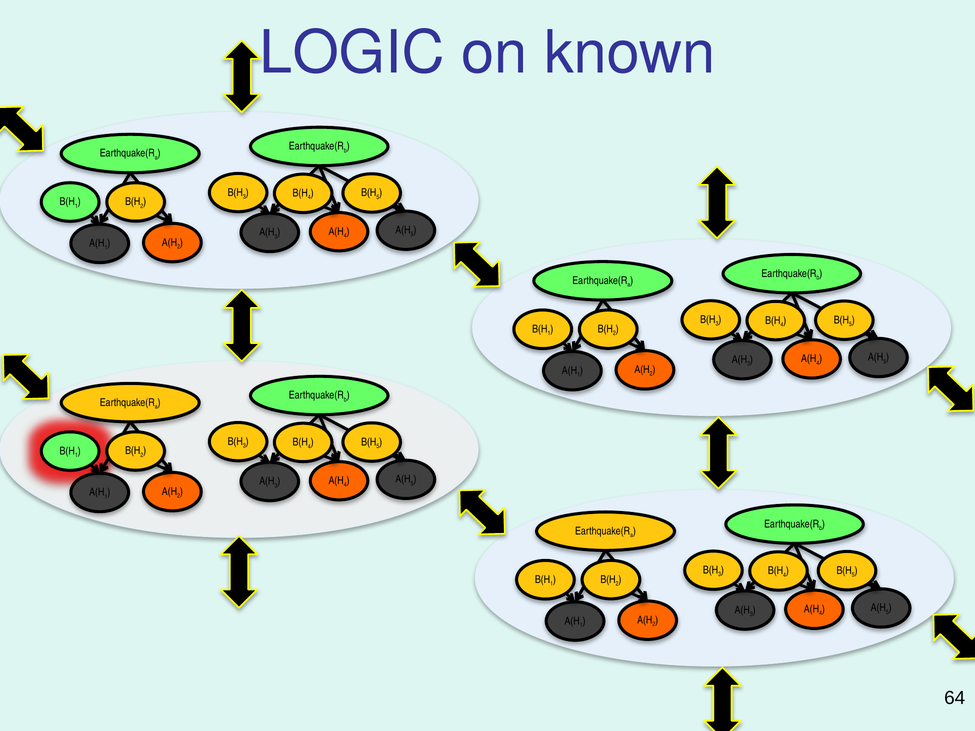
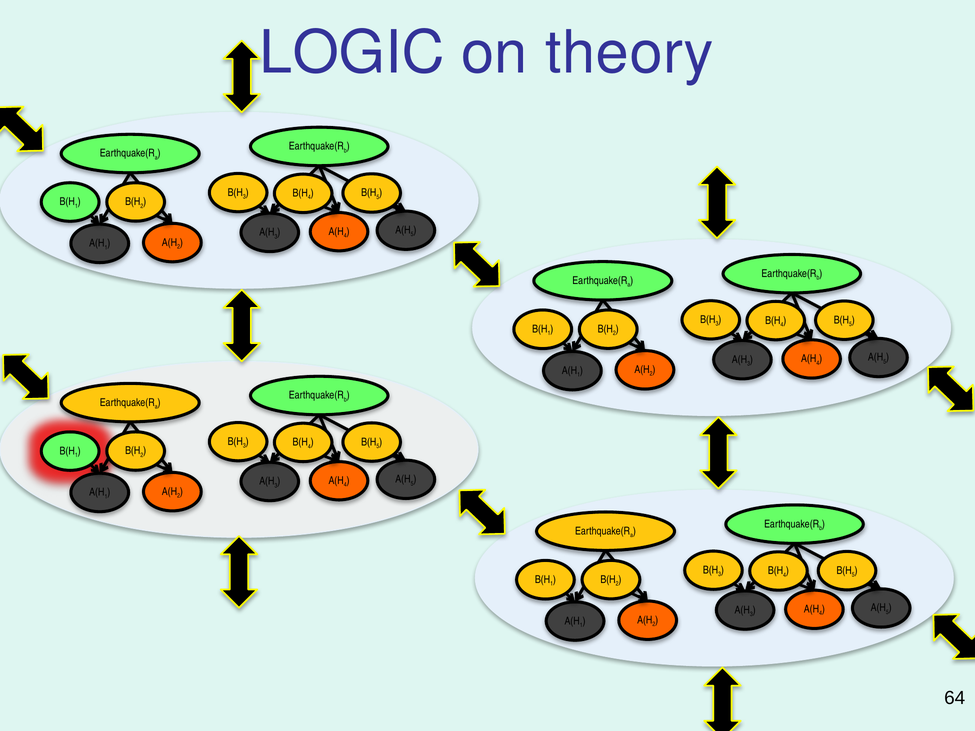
known: known -> theory (629, 53)
